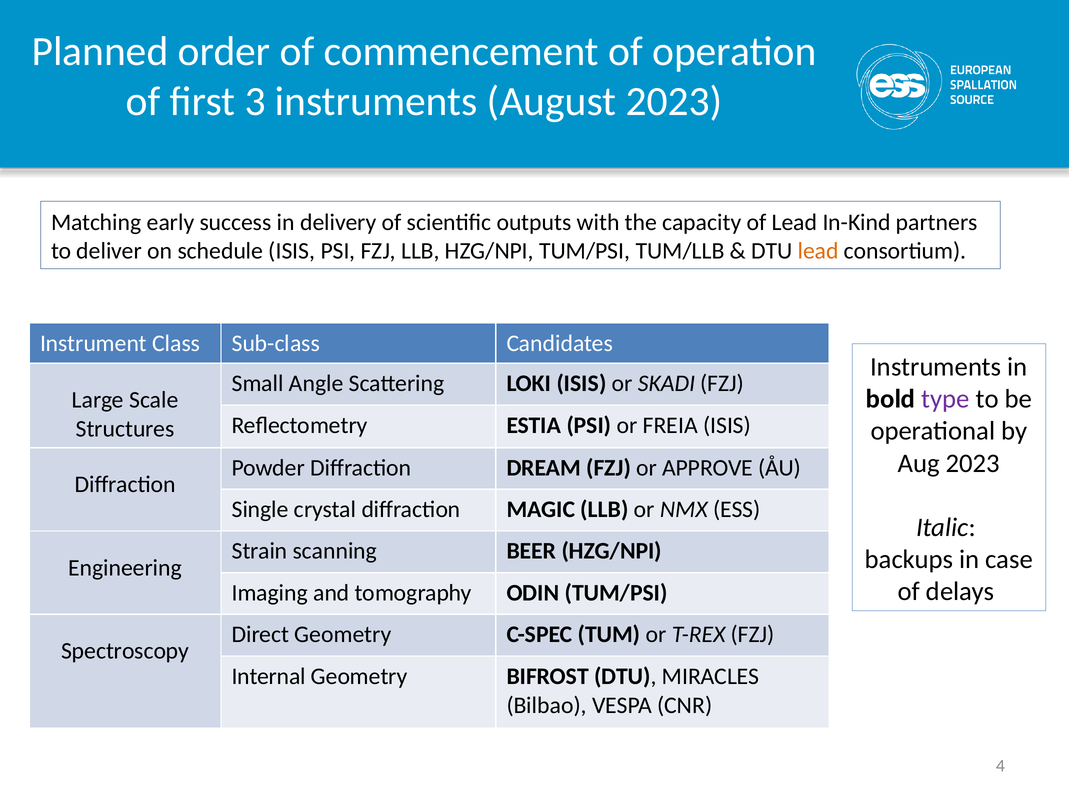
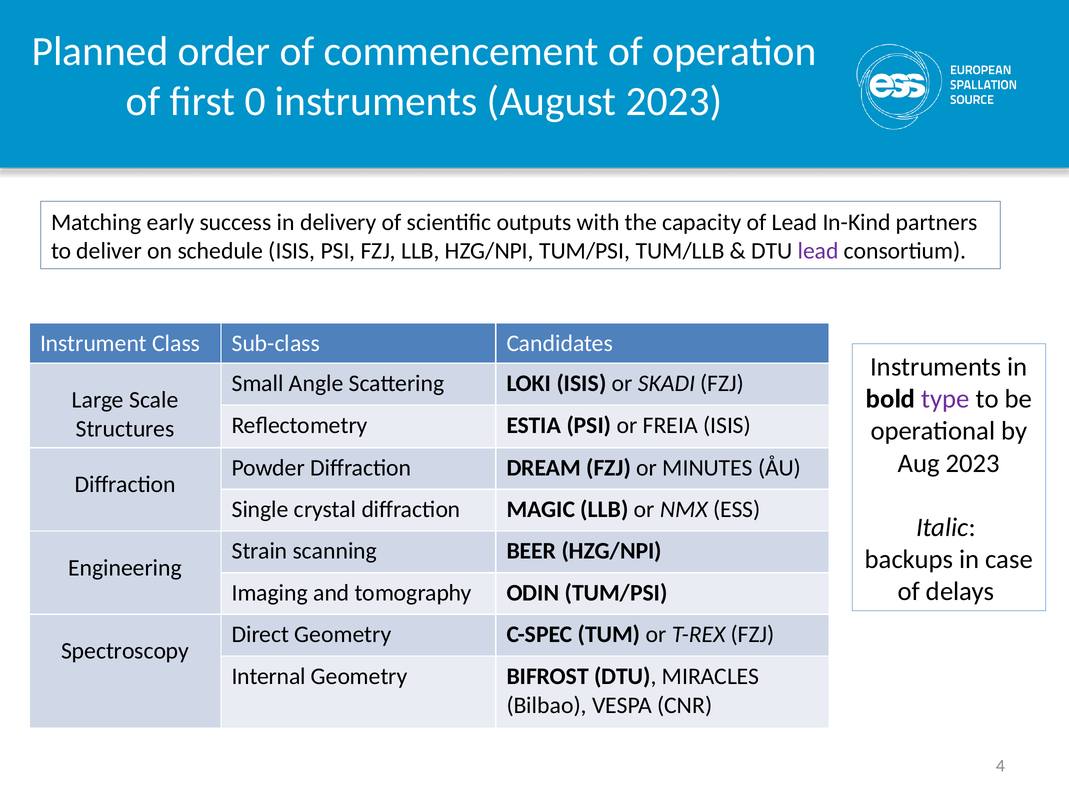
3: 3 -> 0 (255, 101)
lead colour: orange -> purple (818, 251)
APPROVE: APPROVE -> MINUTES (708, 468)
